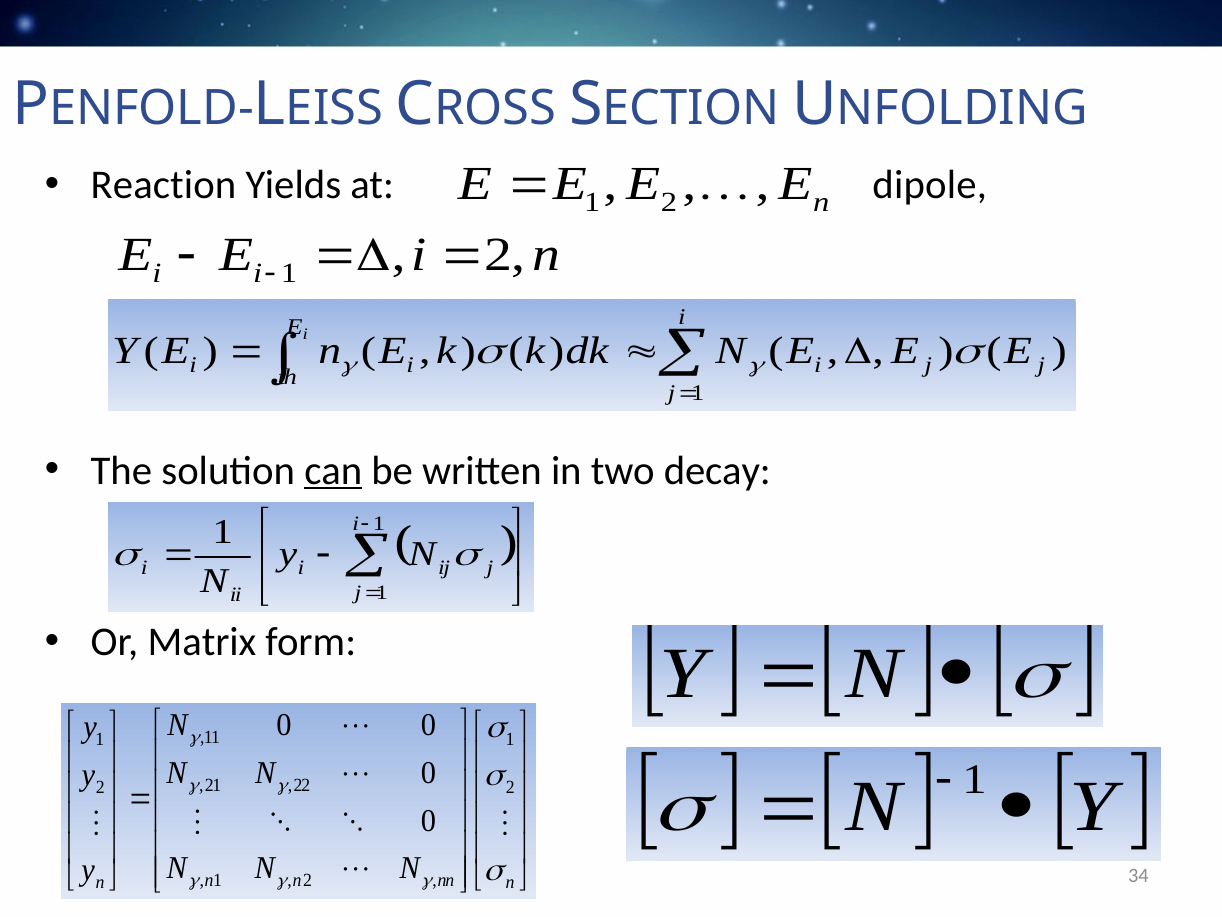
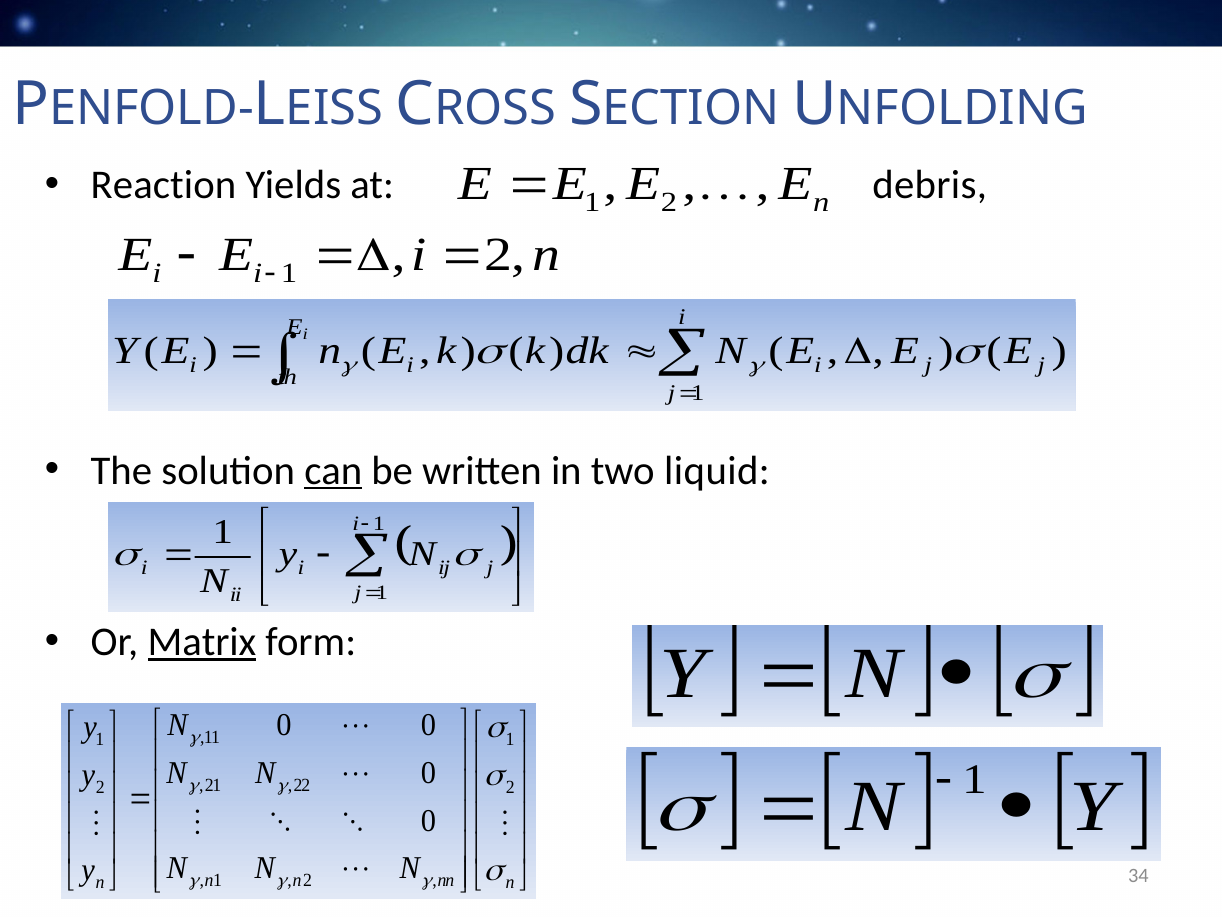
dipole: dipole -> debris (930, 185)
decay: decay -> liquid (717, 470)
Matrix underline: none -> present (202, 641)
